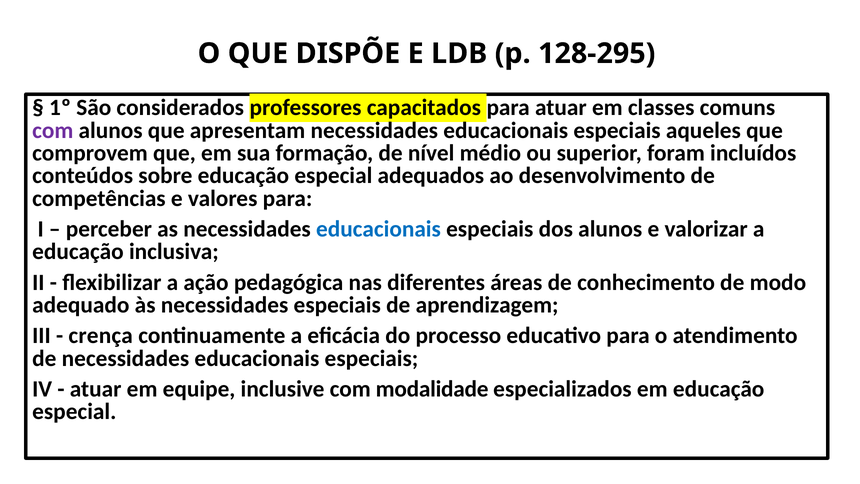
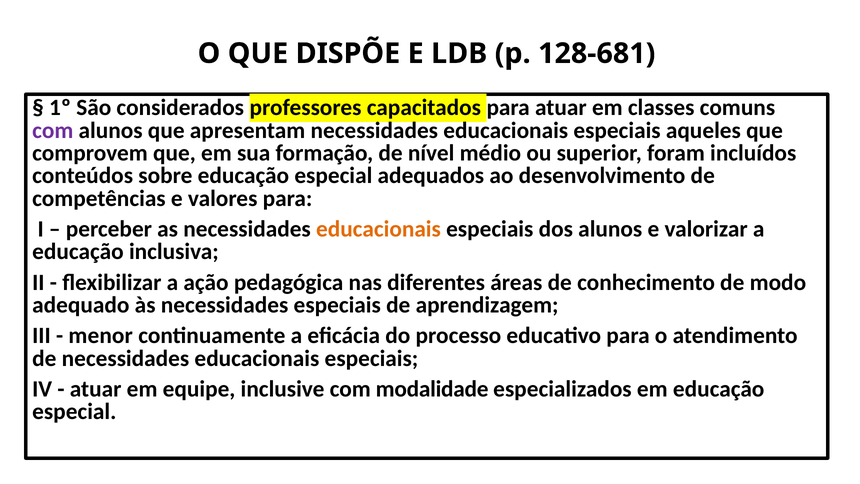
128-295: 128-295 -> 128-681 (597, 53)
educacionais colour: blue -> orange (378, 229)
crença: crença -> menor (101, 336)
